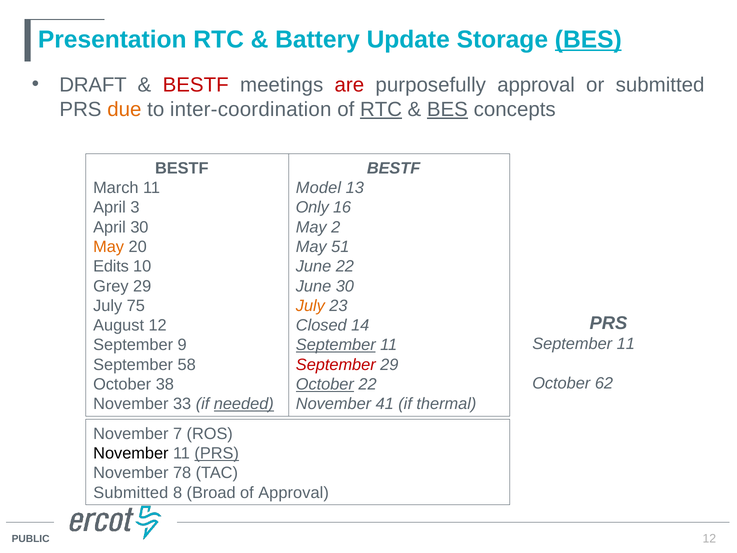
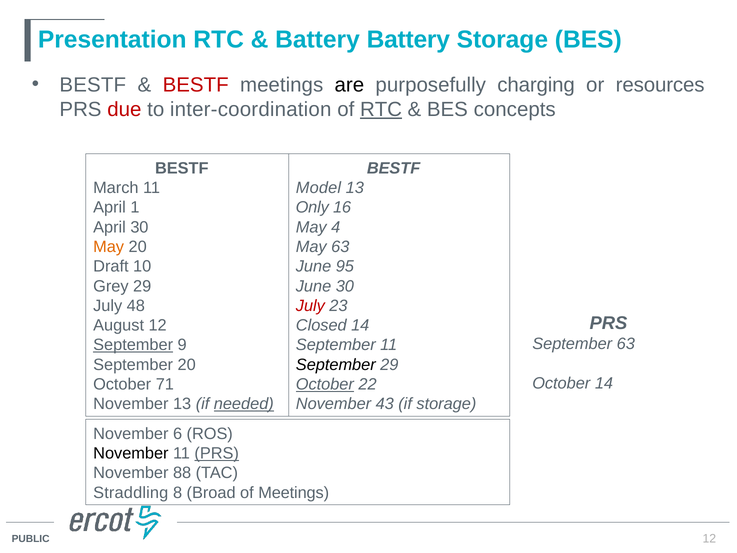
Battery Update: Update -> Battery (408, 40)
BES underline: present -> none (588, 40)
DRAFT: DRAFT -> BESTF (93, 85)
are colour: red -> black (349, 85)
purposefully approval: approval -> charging (536, 85)
or submitted: submitted -> resources (660, 85)
due colour: orange -> red (124, 109)
BES underline: present -> none (447, 109)
3: 3 -> 1 (135, 207)
2: 2 -> 4 (336, 227)
May 51: 51 -> 63 (340, 247)
Edits: Edits -> Draft (111, 266)
June 22: 22 -> 95 (345, 266)
75: 75 -> 48 (136, 306)
July colour: orange -> red (310, 306)
11: 11 -> 63 (626, 344)
September underline: none -> present (133, 345)
September underline: present -> none (336, 345)
September 58: 58 -> 20 (187, 365)
September colour: red -> black (336, 365)
October 62: 62 -> 14 (604, 383)
38: 38 -> 71 (165, 384)
November 33: 33 -> 13 (182, 404)
41: 41 -> 43 (385, 404)
if thermal: thermal -> storage (446, 404)
7: 7 -> 6 (178, 434)
78: 78 -> 88 (182, 473)
Submitted: Submitted -> Straddling (131, 492)
of Approval: Approval -> Meetings (294, 492)
